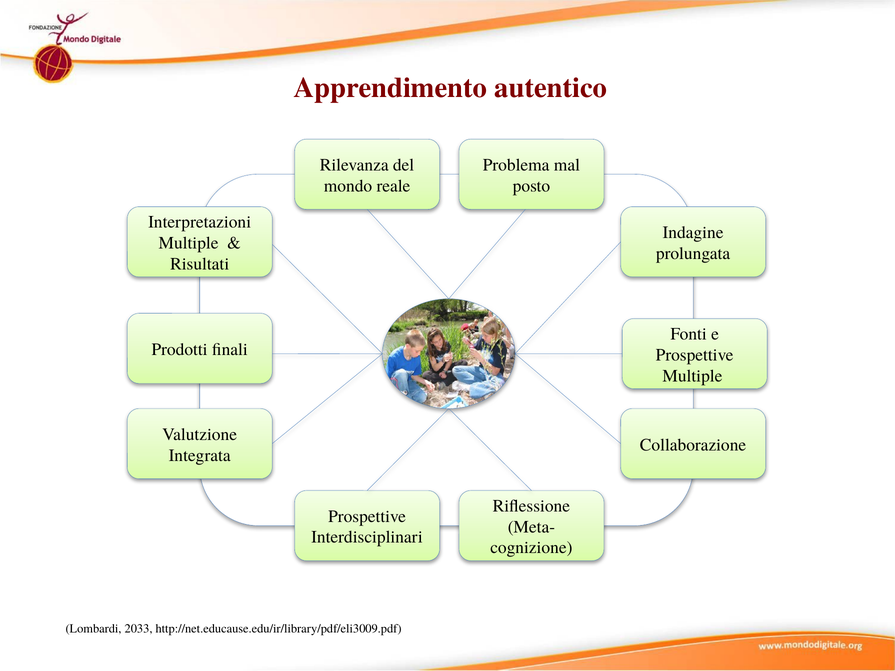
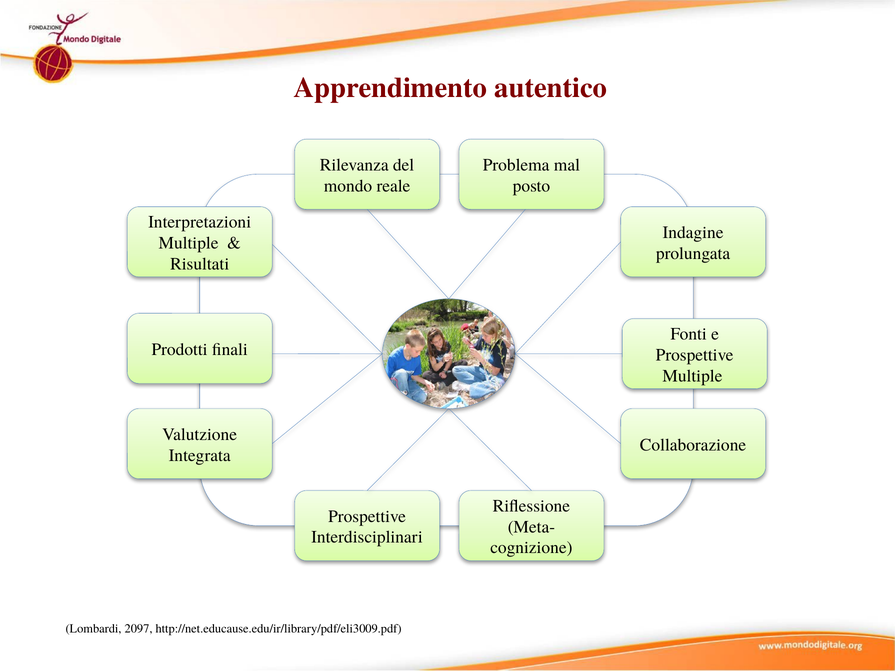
2033: 2033 -> 2097 (139, 629)
